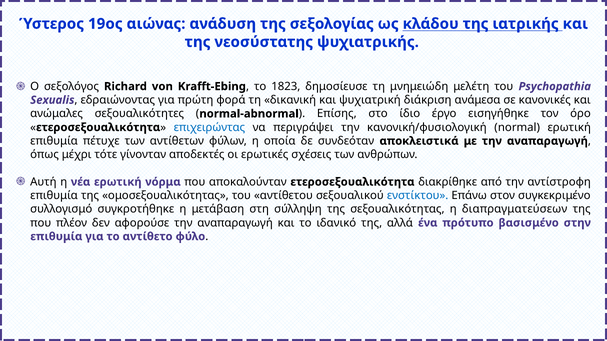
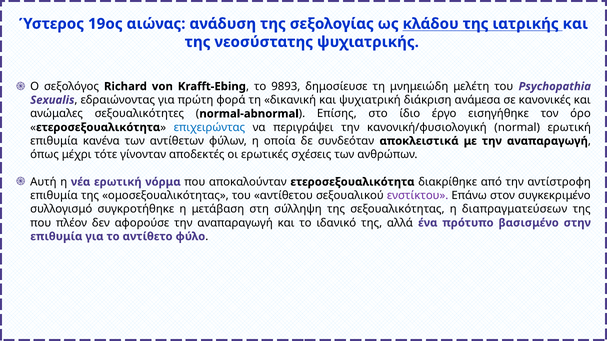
1823: 1823 -> 9893 (286, 87)
πέτυχε: πέτυχε -> κανένα (101, 141)
ενστίκτου colour: blue -> purple (418, 196)
